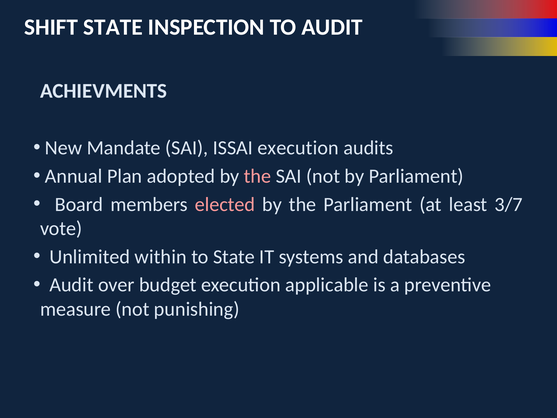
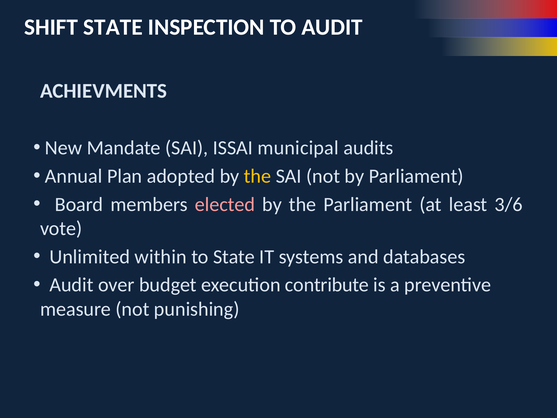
ISSAI execution: execution -> municipal (298, 148)
the colour: pink -> yellow (258, 176)
3/7: 3/7 -> 3/6 (509, 204)
applicable: applicable -> contribute (327, 285)
